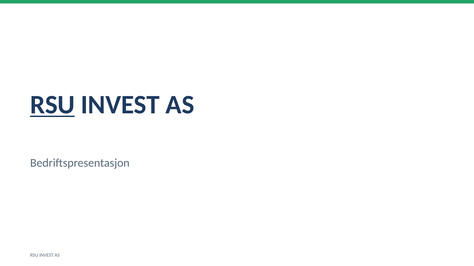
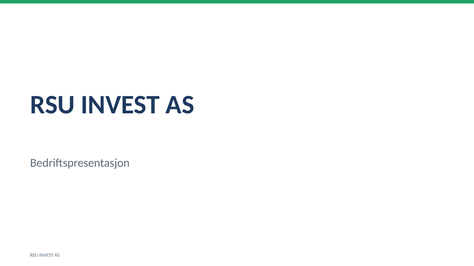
RSU underline: present -> none (53, 105)
